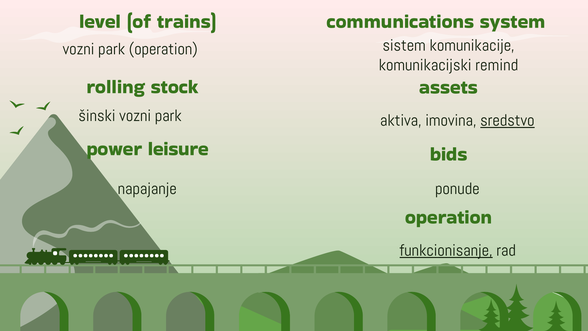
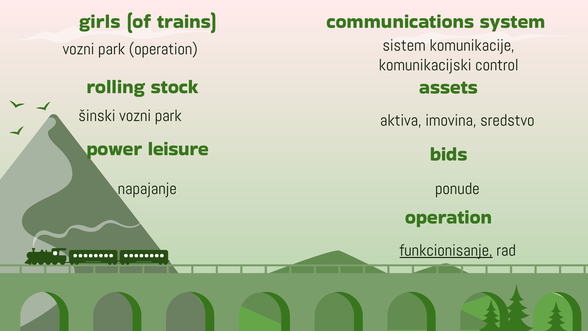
level: level -> girls (100, 22)
remind: remind -> control (497, 65)
sredstvo underline: present -> none (507, 120)
